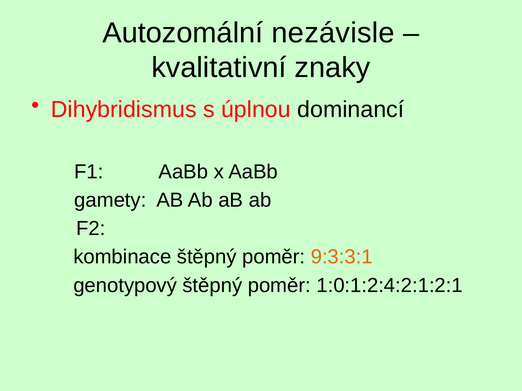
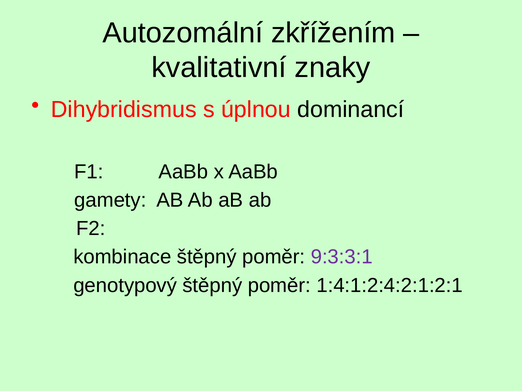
nezávisle: nezávisle -> zkřížením (333, 33)
9:3:3:1 colour: orange -> purple (342, 257)
1:0:1:2:4:2:1:2:1: 1:0:1:2:4:2:1:2:1 -> 1:4:1:2:4:2:1:2:1 (390, 286)
